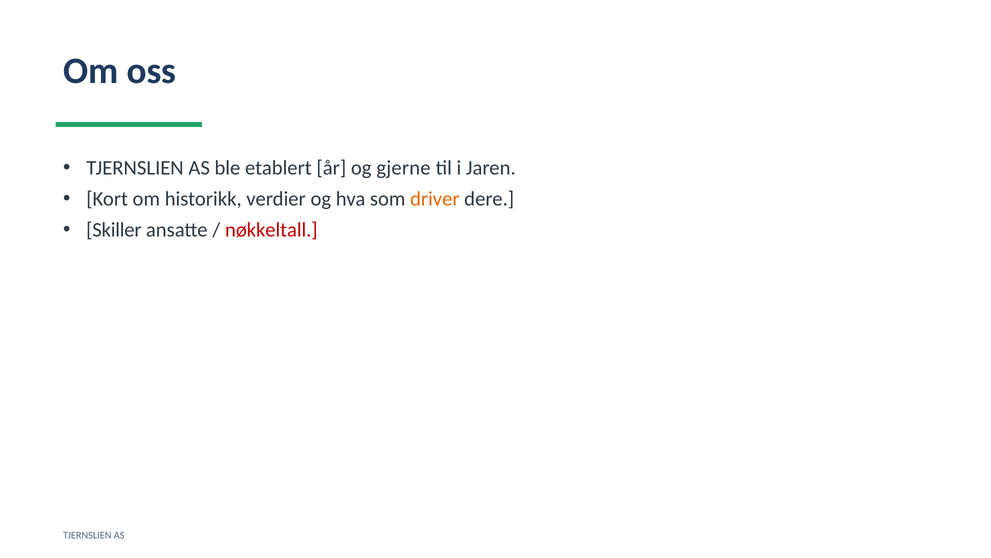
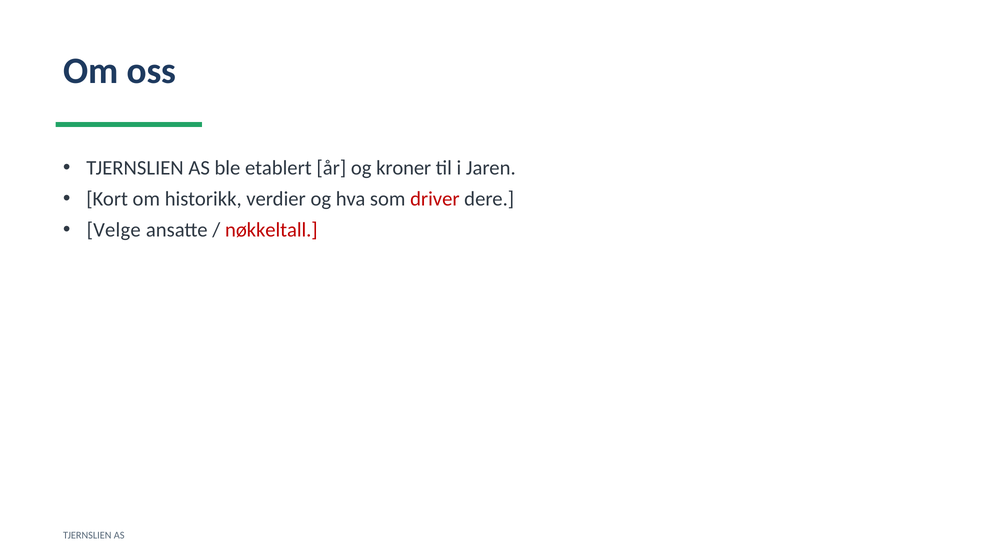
gjerne: gjerne -> kroner (404, 168)
driver colour: orange -> red (435, 199)
Skiller: Skiller -> Velge (114, 230)
